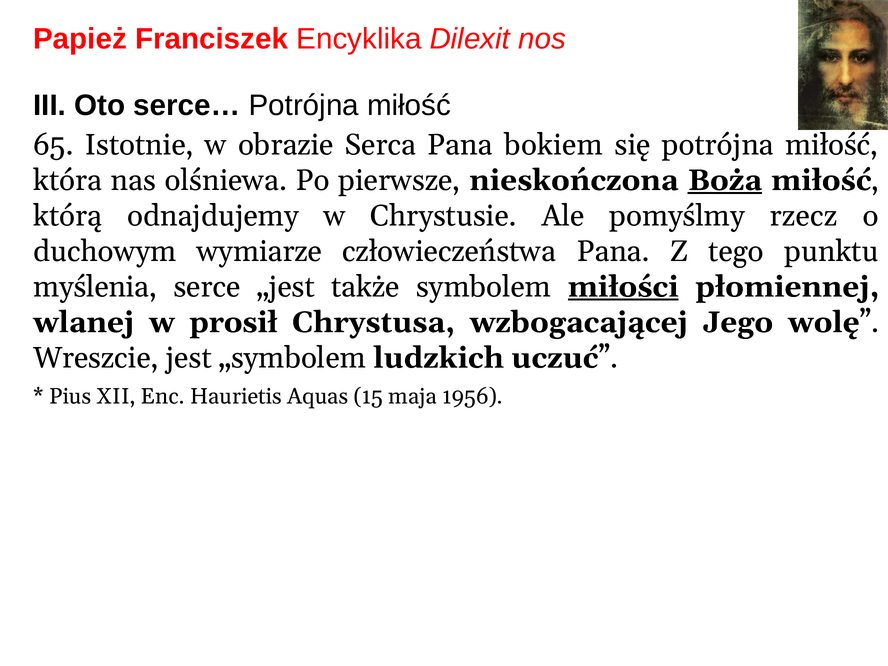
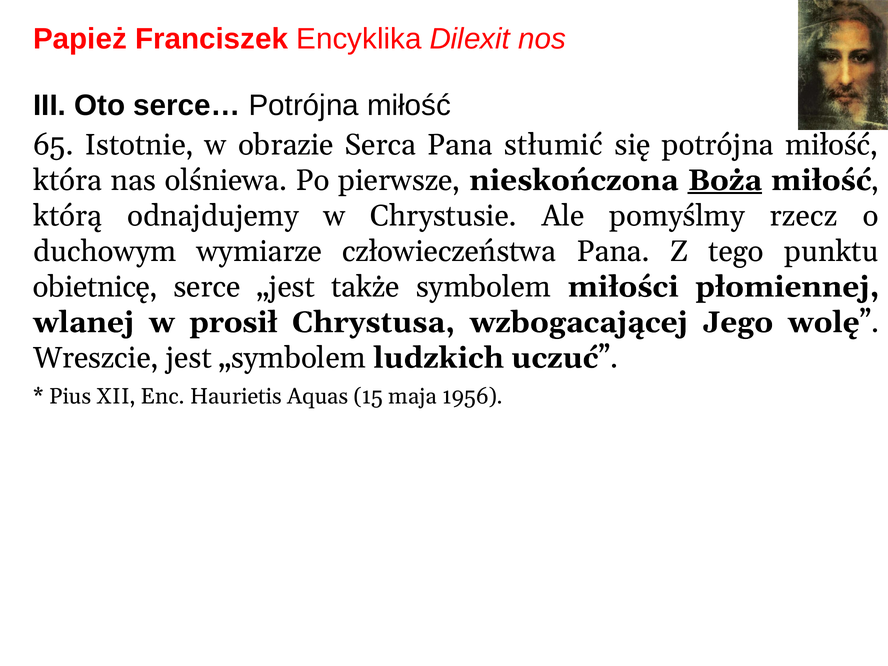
bokiem: bokiem -> stłumić (554, 145)
myślenia: myślenia -> obietnicę (95, 287)
miłości underline: present -> none (623, 287)
